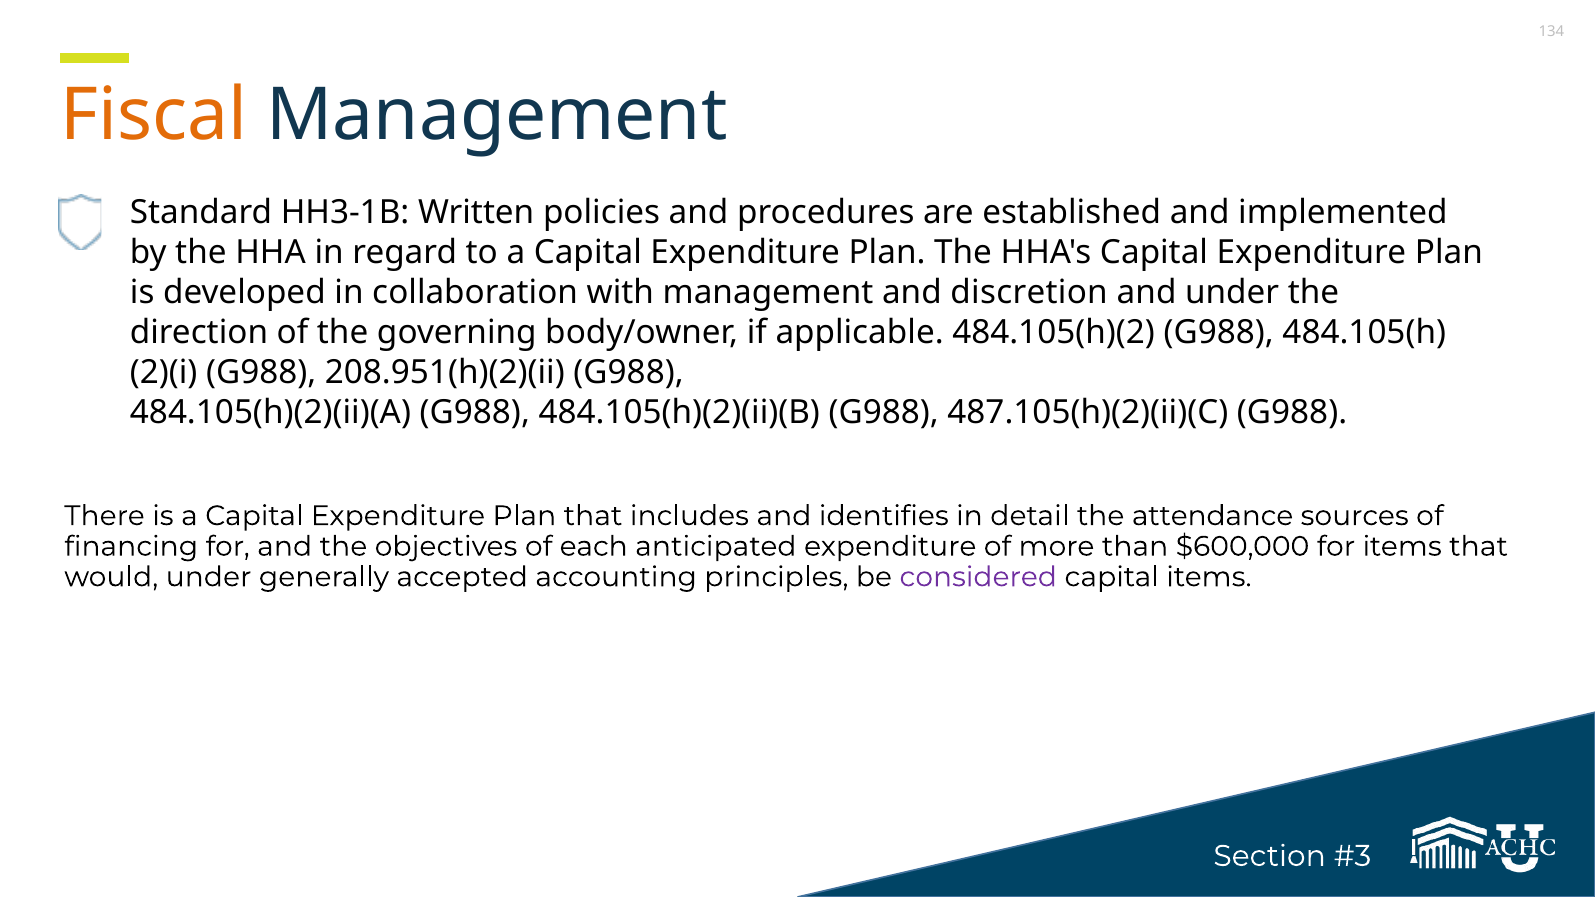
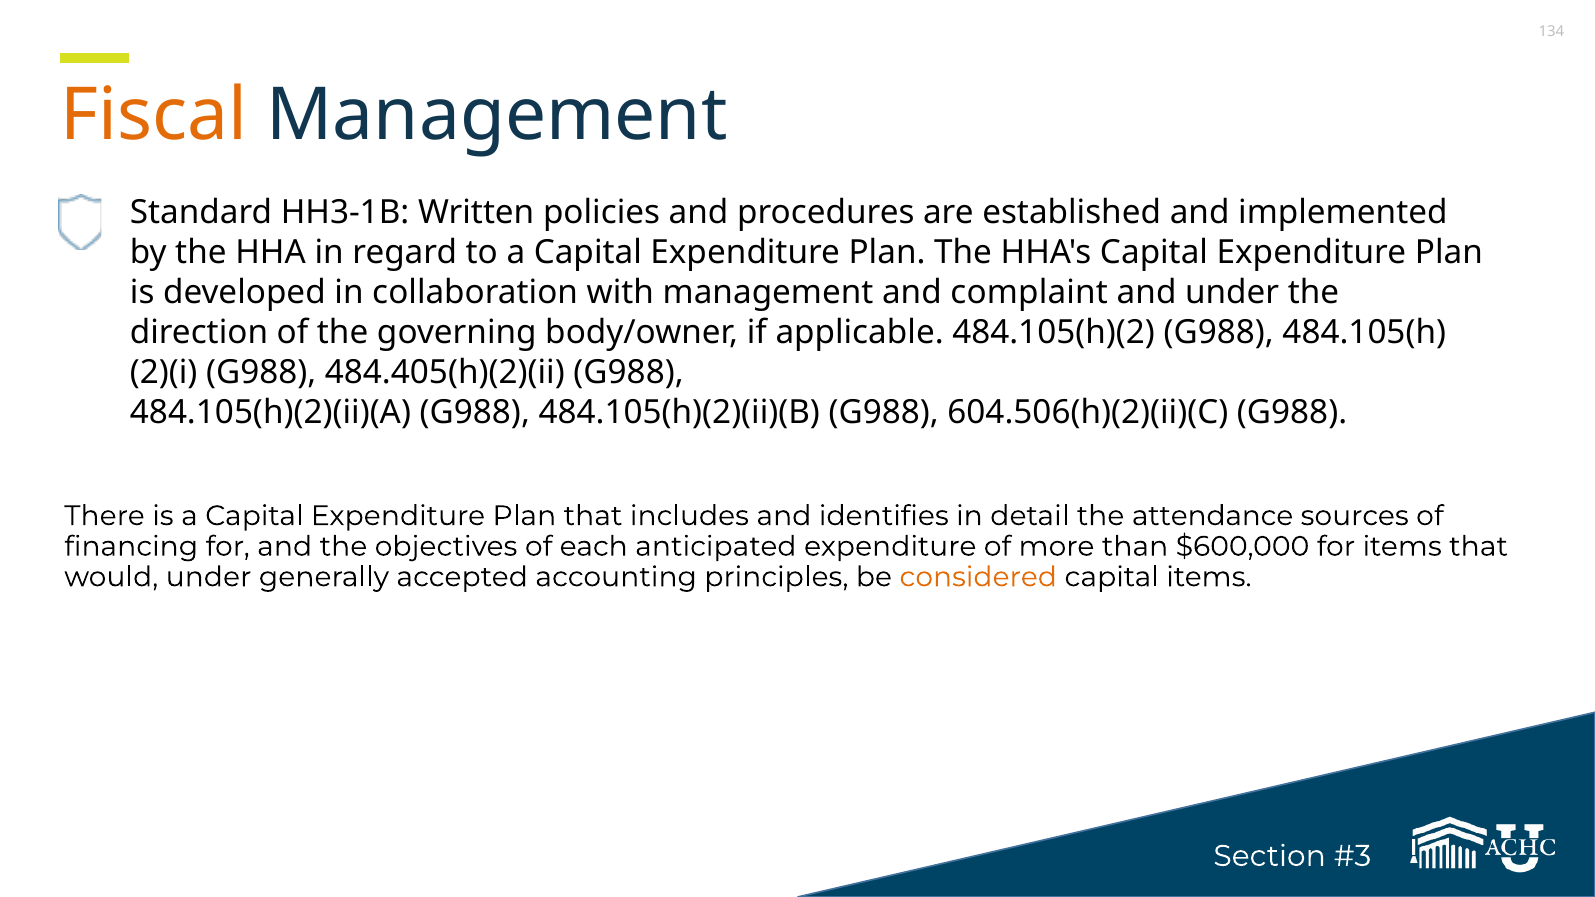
discretion: discretion -> complaint (1029, 293)
208.951(h)(2)(ii: 208.951(h)(2)(ii -> 484.405(h)(2)(ii (445, 373)
487.105(h)(2)(ii)(C: 487.105(h)(2)(ii)(C -> 604.506(h)(2)(ii)(C (1088, 413)
considered colour: purple -> orange (978, 577)
